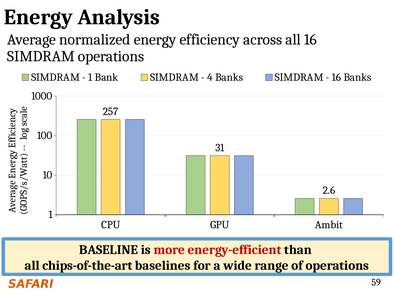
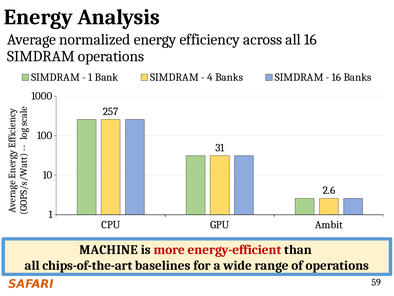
BASELINE: BASELINE -> MACHINE (109, 249)
